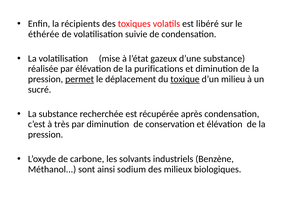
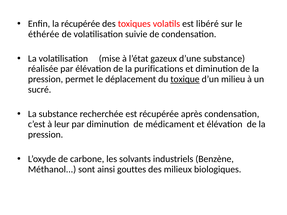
la récipients: récipients -> récupérée (81, 24)
permet underline: present -> none (80, 79)
très: très -> leur (62, 124)
conservation: conservation -> médicament (170, 124)
sodium: sodium -> gouttes (132, 170)
